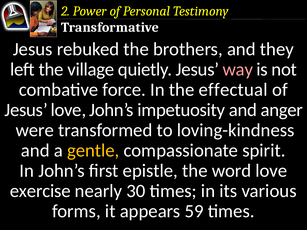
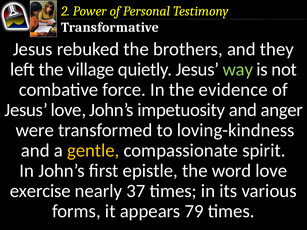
way colour: pink -> light green (238, 70)
effectual: effectual -> evidence (233, 90)
30: 30 -> 37 (136, 191)
59: 59 -> 79 (194, 211)
